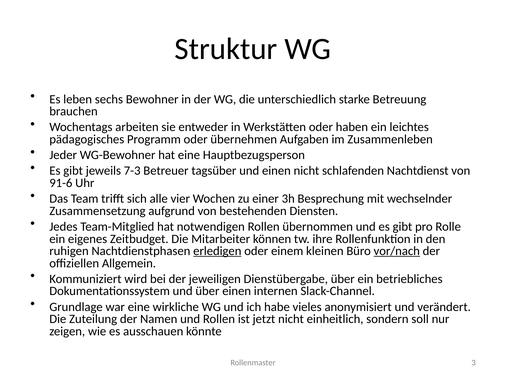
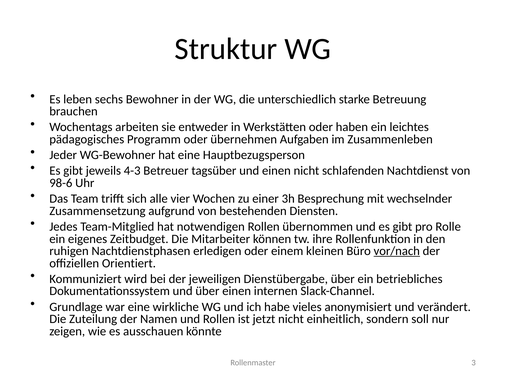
7-3: 7-3 -> 4-3 (132, 171)
91-6: 91-6 -> 98-6 (61, 183)
erledigen underline: present -> none (217, 251)
Allgemein: Allgemein -> Orientiert (129, 263)
